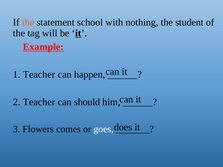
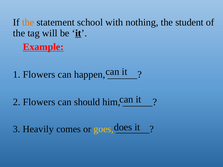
1 Teacher: Teacher -> Flowers (39, 75)
2 Teacher: Teacher -> Flowers (39, 102)
Flowers: Flowers -> Heavily (38, 129)
goes colour: white -> yellow (104, 129)
